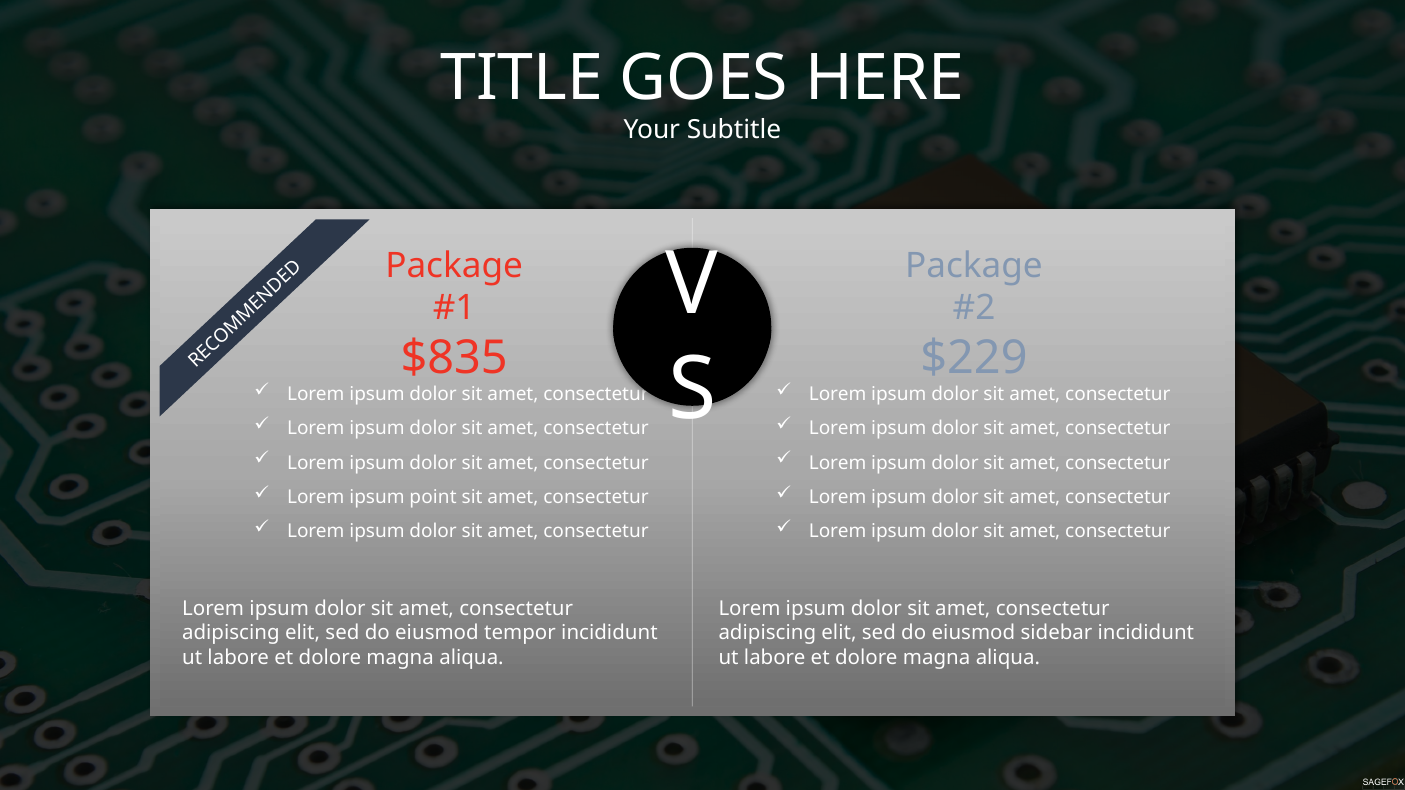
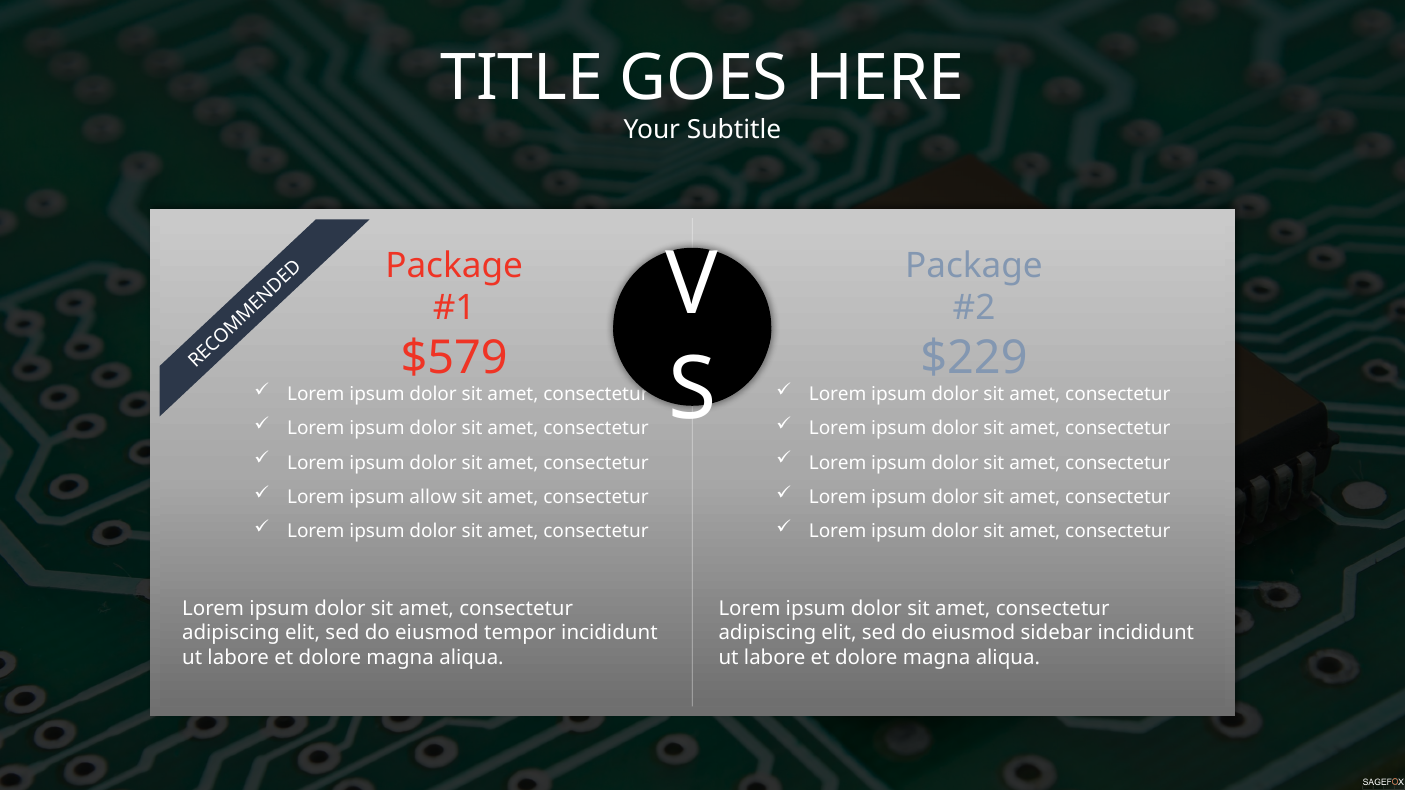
$835: $835 -> $579 (454, 358)
point: point -> allow (433, 497)
